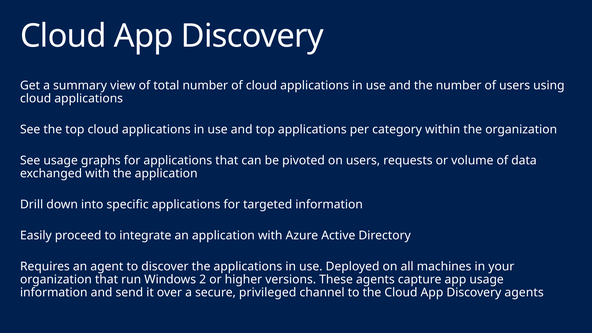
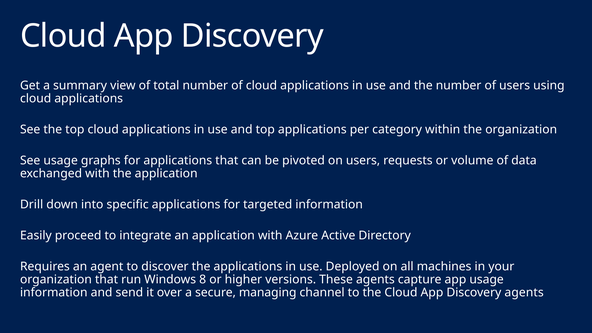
2: 2 -> 8 (203, 279)
privileged: privileged -> managing (268, 292)
